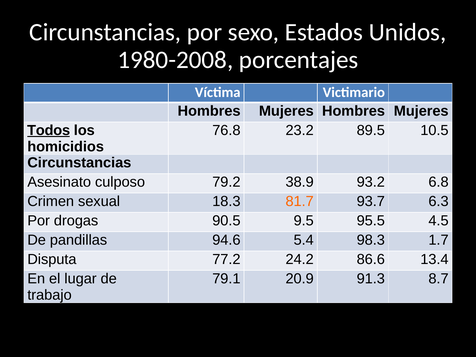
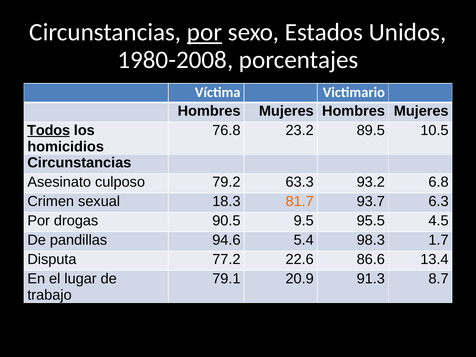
por underline: none -> present (205, 32)
38.9: 38.9 -> 63.3 (300, 182)
24.2: 24.2 -> 22.6 (300, 259)
